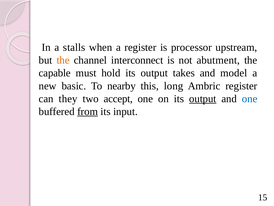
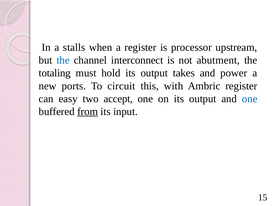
the colour: orange -> blue (63, 60)
capable: capable -> totaling (55, 73)
model: model -> power (234, 73)
basic: basic -> ports (74, 86)
nearby: nearby -> circuit (121, 86)
long: long -> with (174, 86)
they: they -> easy (68, 98)
output underline: present -> none (203, 98)
